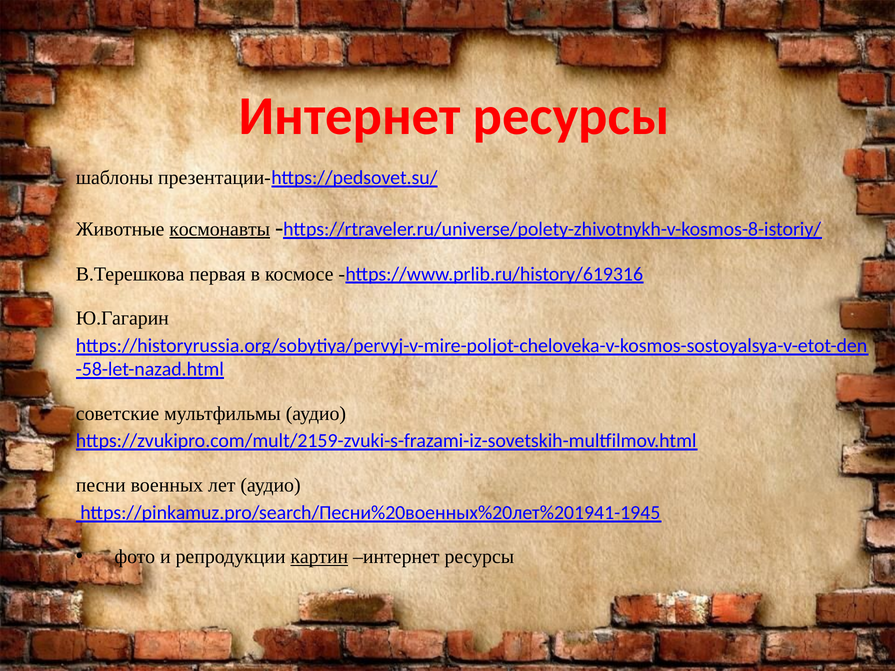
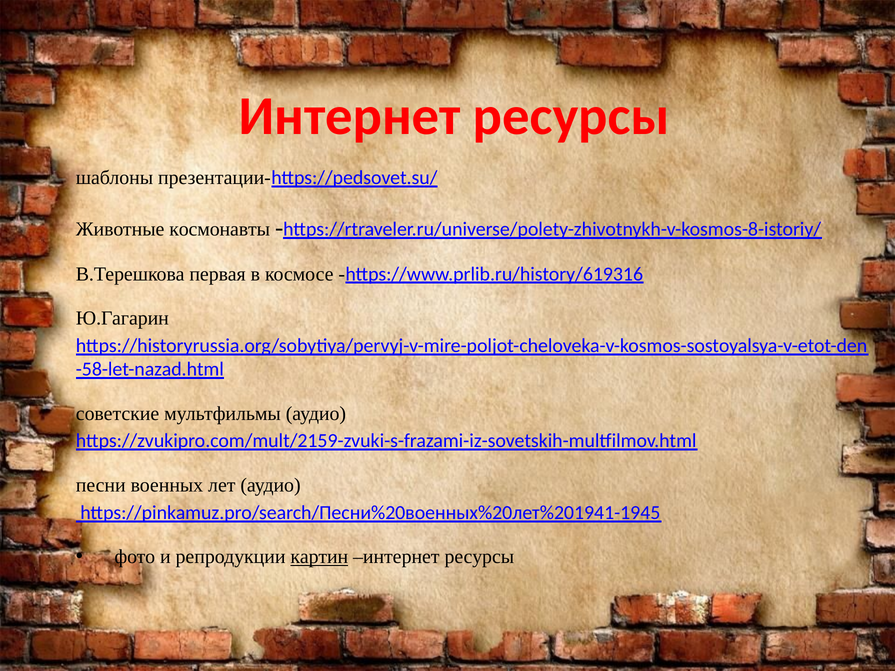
космонавты underline: present -> none (220, 229)
